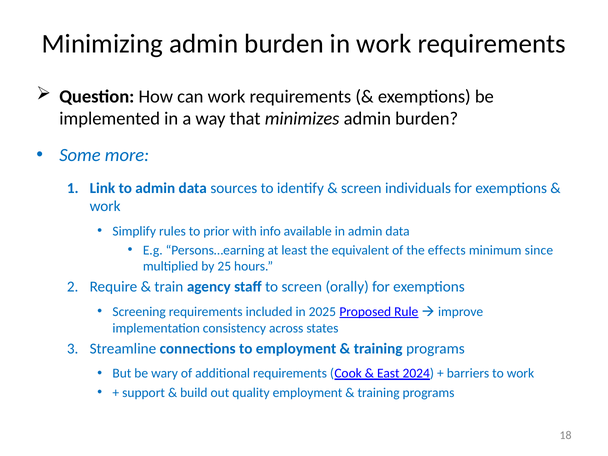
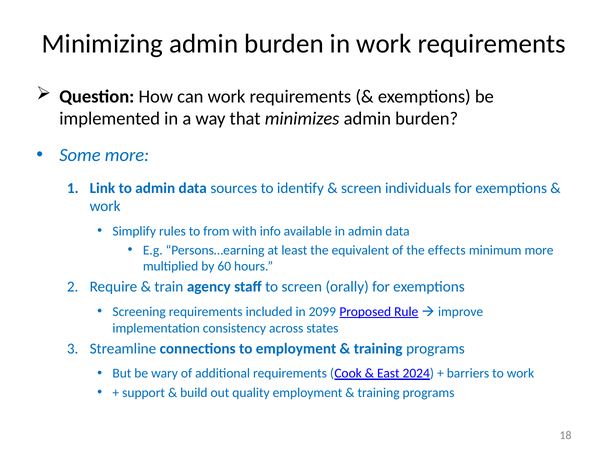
prior: prior -> from (216, 231)
minimum since: since -> more (539, 250)
25: 25 -> 60 (224, 266)
2025: 2025 -> 2099 (322, 312)
